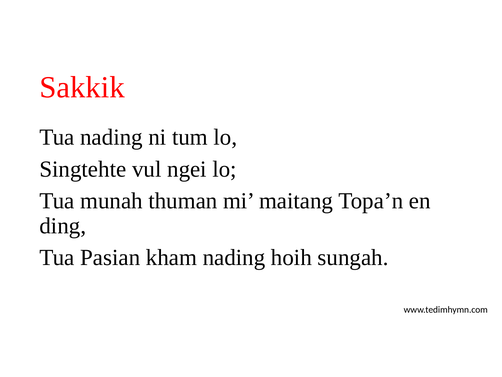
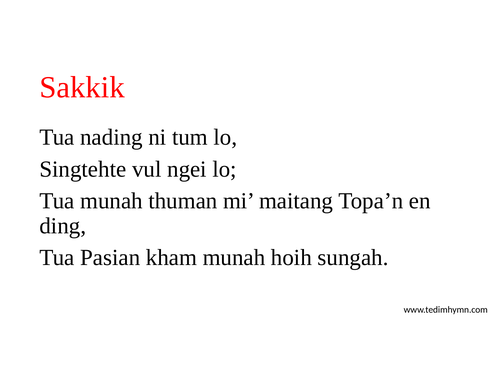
kham nading: nading -> munah (234, 257)
